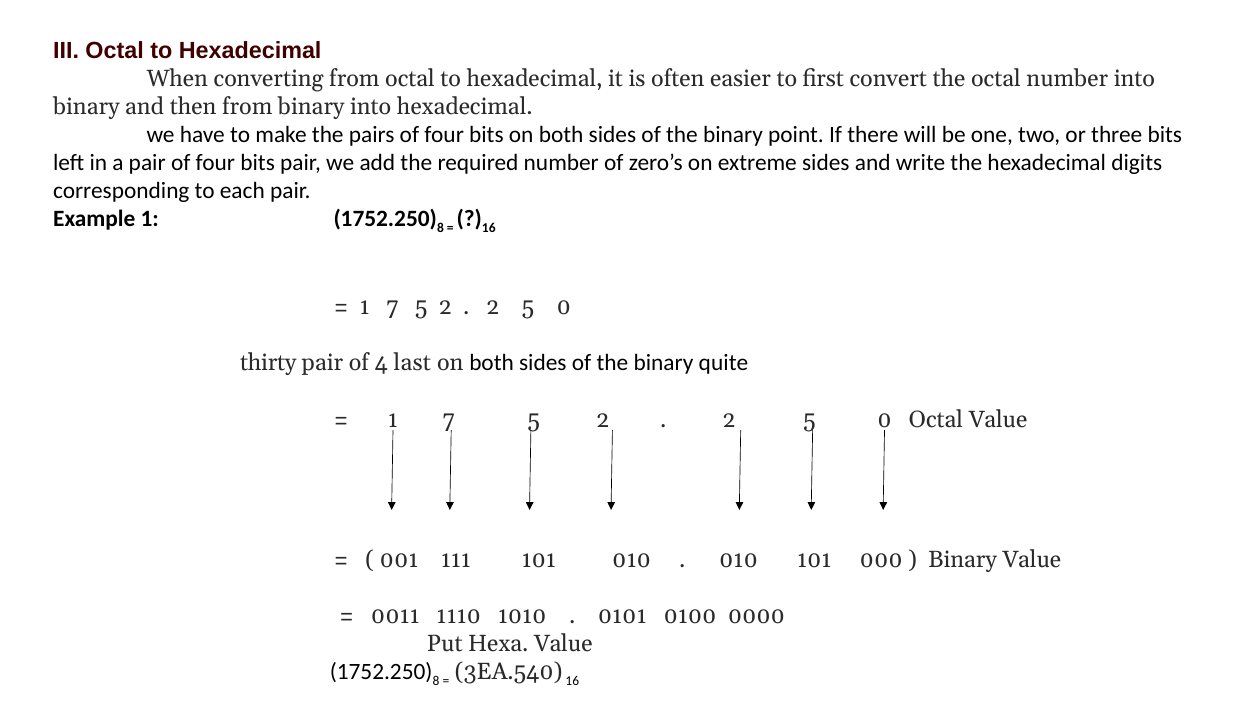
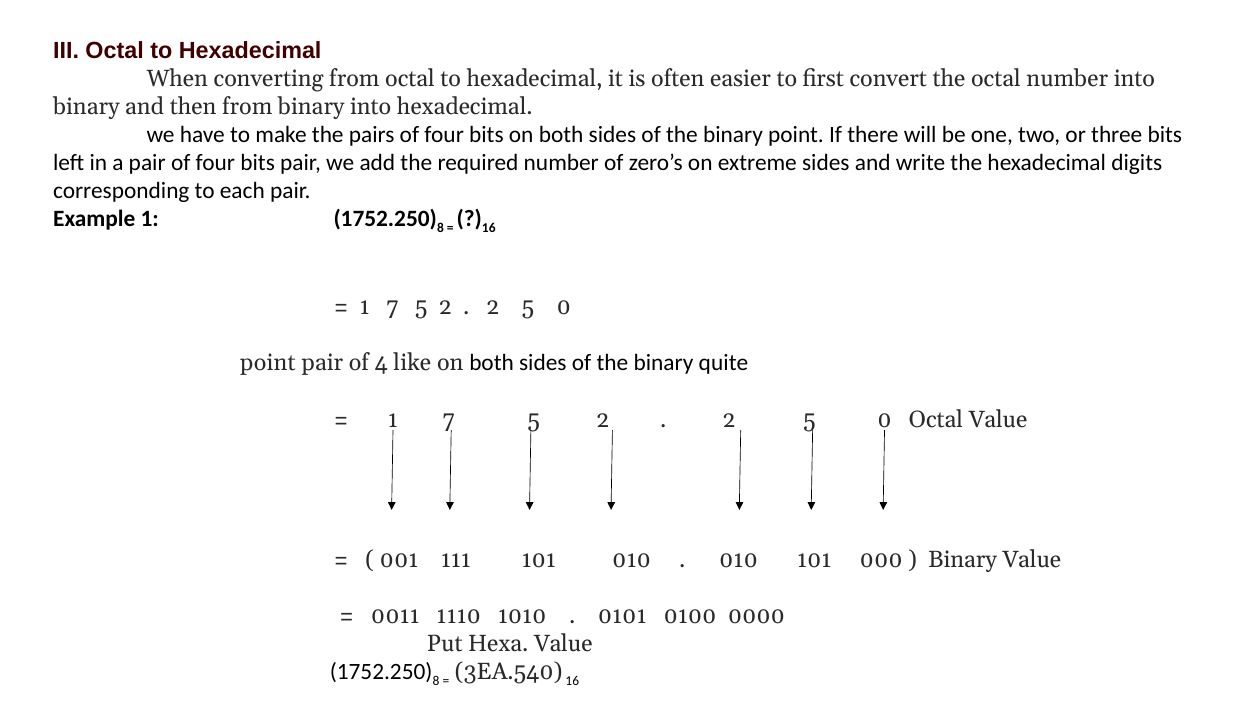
thirty: thirty -> point (268, 363)
last: last -> like (412, 363)
